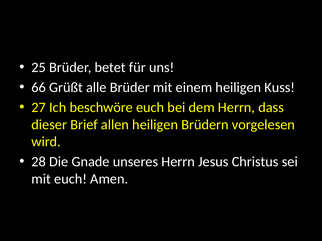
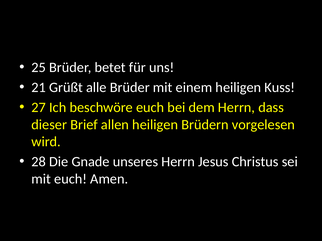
66: 66 -> 21 (39, 88)
